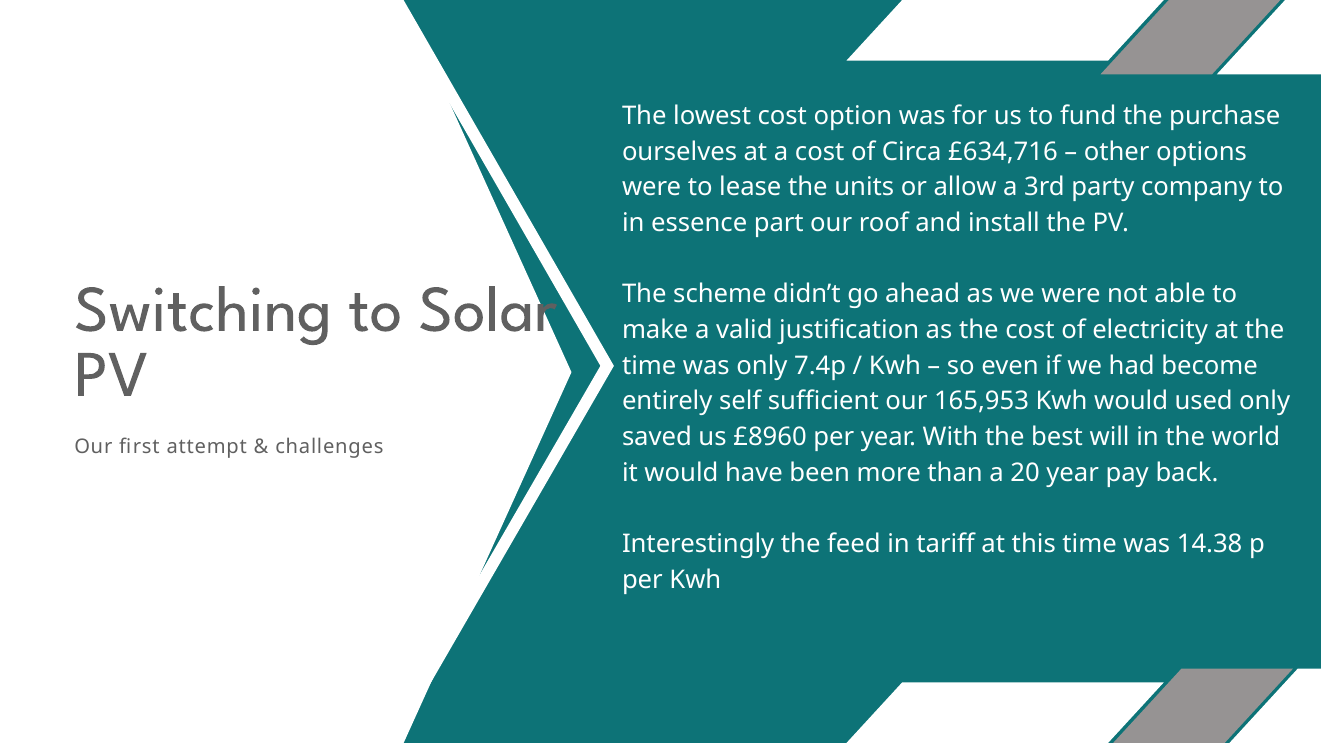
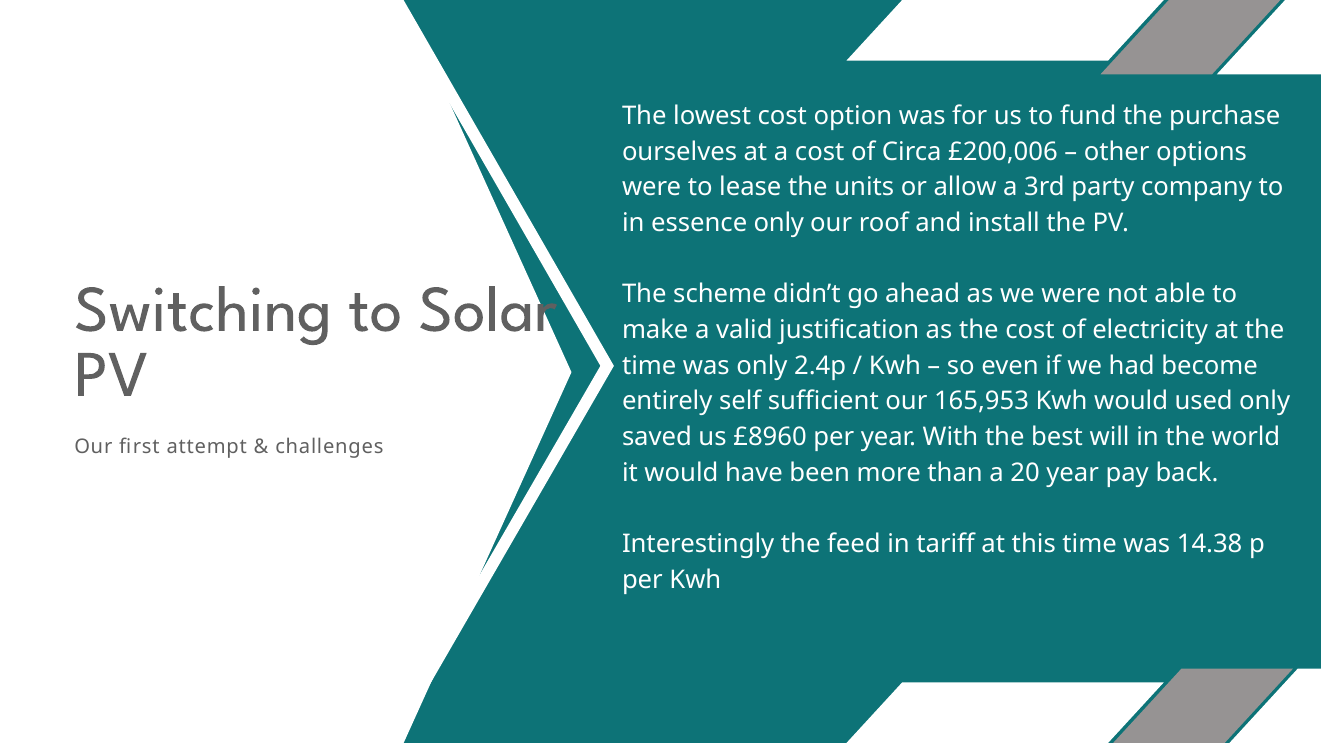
£634,716: £634,716 -> £200,006 (1003, 152)
essence part: part -> only (779, 223)
7.4p: 7.4p -> 2.4p (820, 366)
